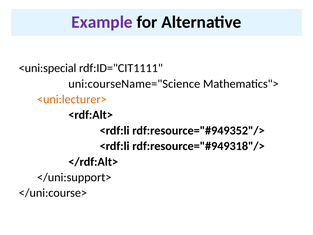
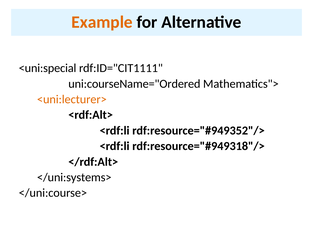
Example colour: purple -> orange (102, 22)
uni:courseName="Science: uni:courseName="Science -> uni:courseName="Ordered (134, 84)
</uni:support>: </uni:support> -> </uni:systems> (74, 177)
